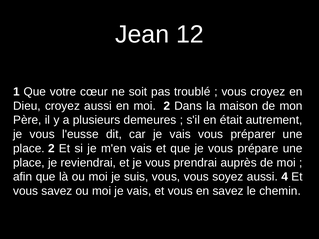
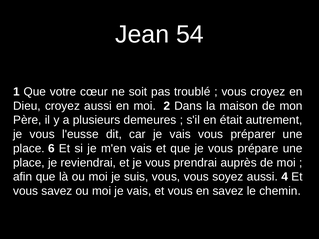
12: 12 -> 54 (190, 34)
place 2: 2 -> 6 (51, 149)
